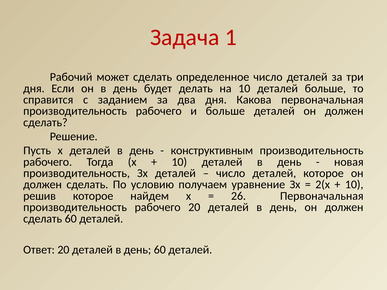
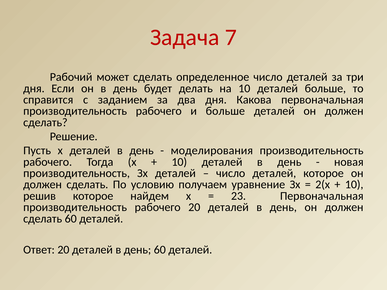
1: 1 -> 7 (231, 37)
конструктивным: конструктивным -> моделирования (212, 151)
26: 26 -> 23 (238, 196)
